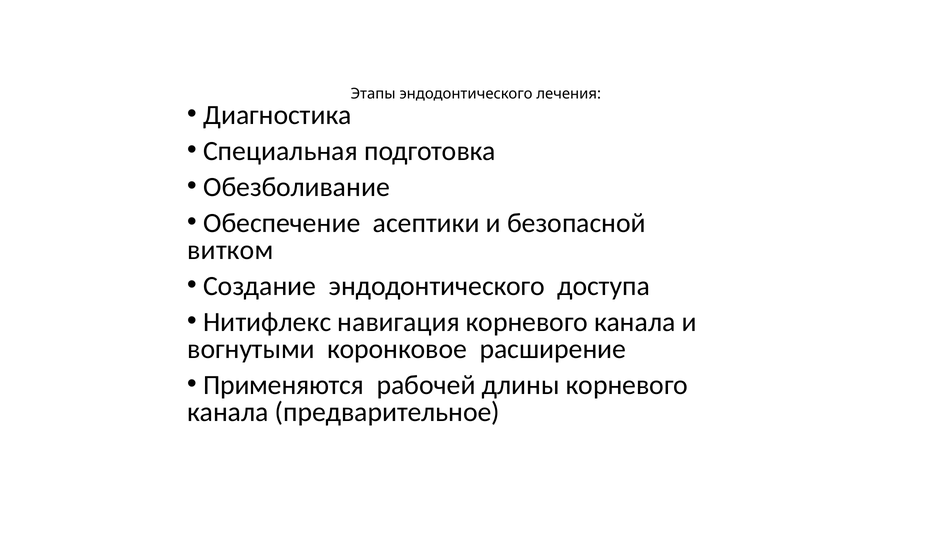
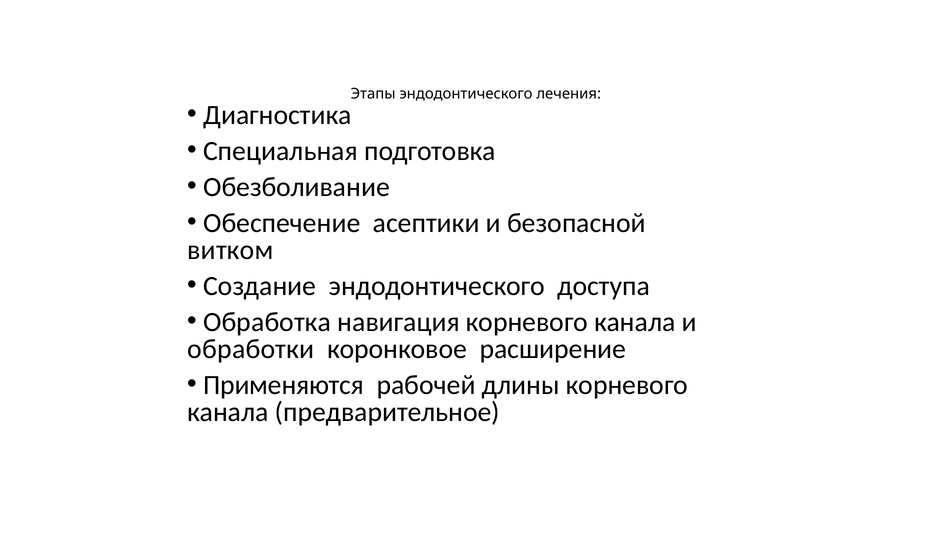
Нитифлекс: Нитифлекс -> Обработка (267, 322)
вогнутыми: вогнутыми -> обработки (251, 349)
